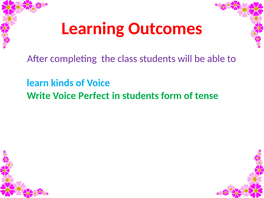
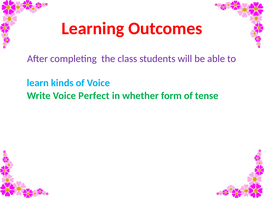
in students: students -> whether (140, 96)
